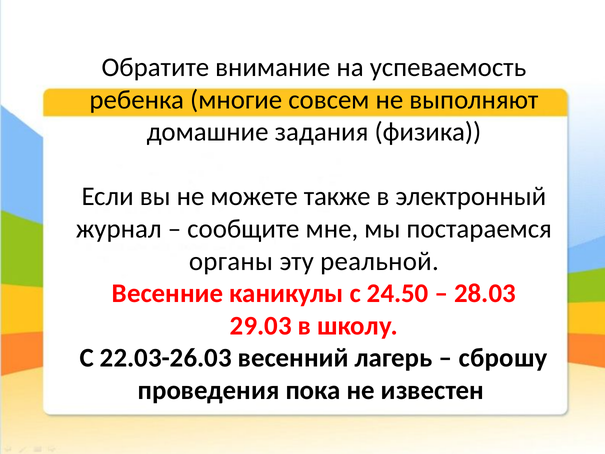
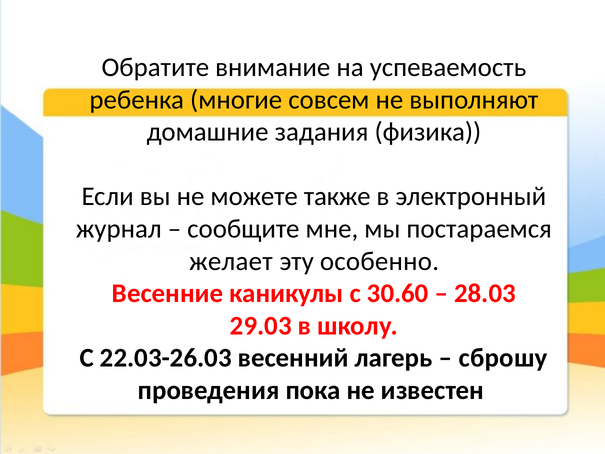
органы: органы -> желает (231, 261)
реальной: реальной -> особенно (379, 261)
24.50: 24.50 -> 30.60 (398, 293)
